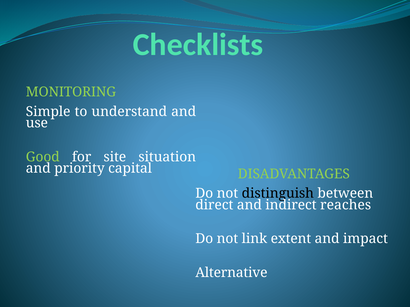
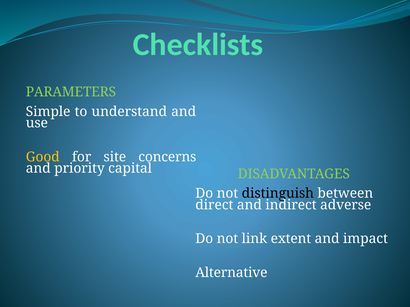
MONITORING: MONITORING -> PARAMETERS (71, 92)
Good colour: light green -> yellow (43, 157)
situation: situation -> concerns (167, 157)
reaches: reaches -> adverse (346, 205)
